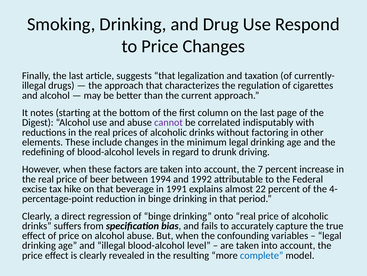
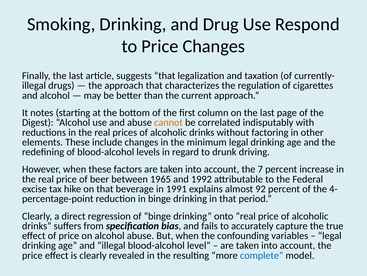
cannot colour: purple -> orange (168, 122)
1994: 1994 -> 1965 (161, 179)
22: 22 -> 92 (261, 188)
